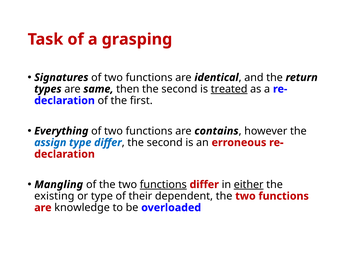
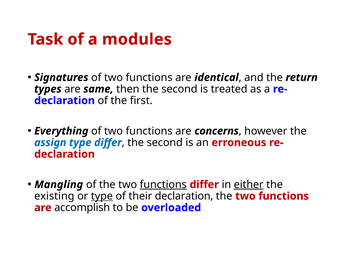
grasping: grasping -> modules (137, 39)
treated underline: present -> none (229, 89)
contains: contains -> concerns (217, 131)
type underline: none -> present (102, 196)
their dependent: dependent -> declaration (184, 196)
knowledge: knowledge -> accomplish (82, 208)
